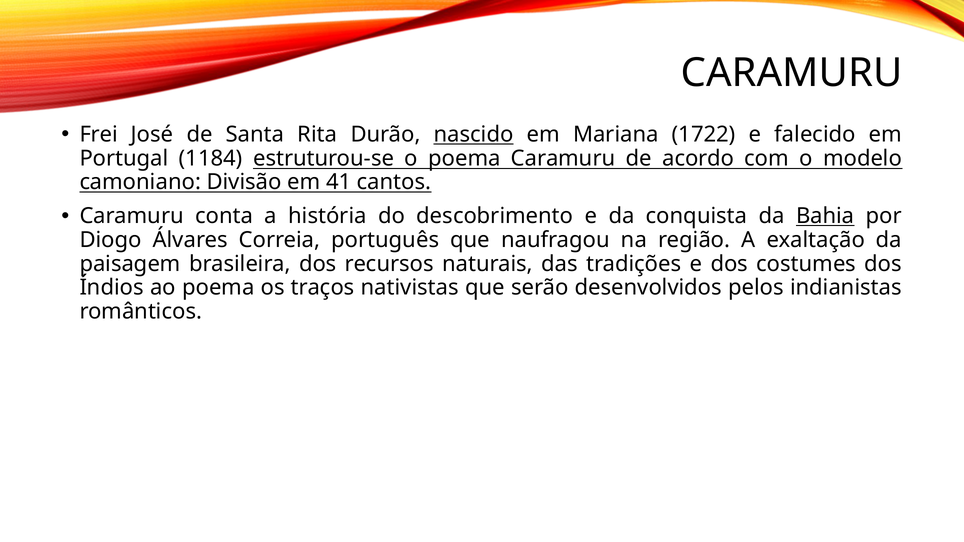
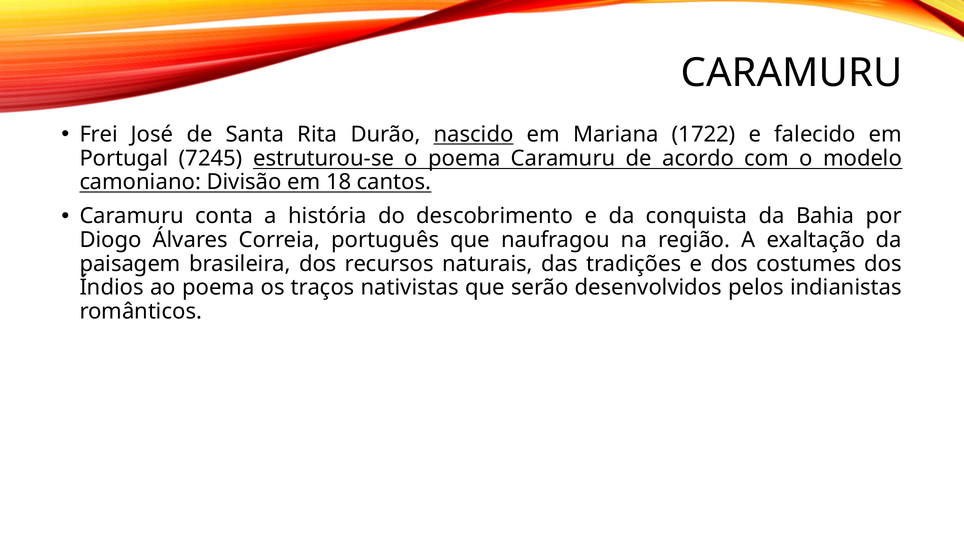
1184: 1184 -> 7245 (211, 158)
41: 41 -> 18 (339, 182)
Bahia underline: present -> none (825, 216)
